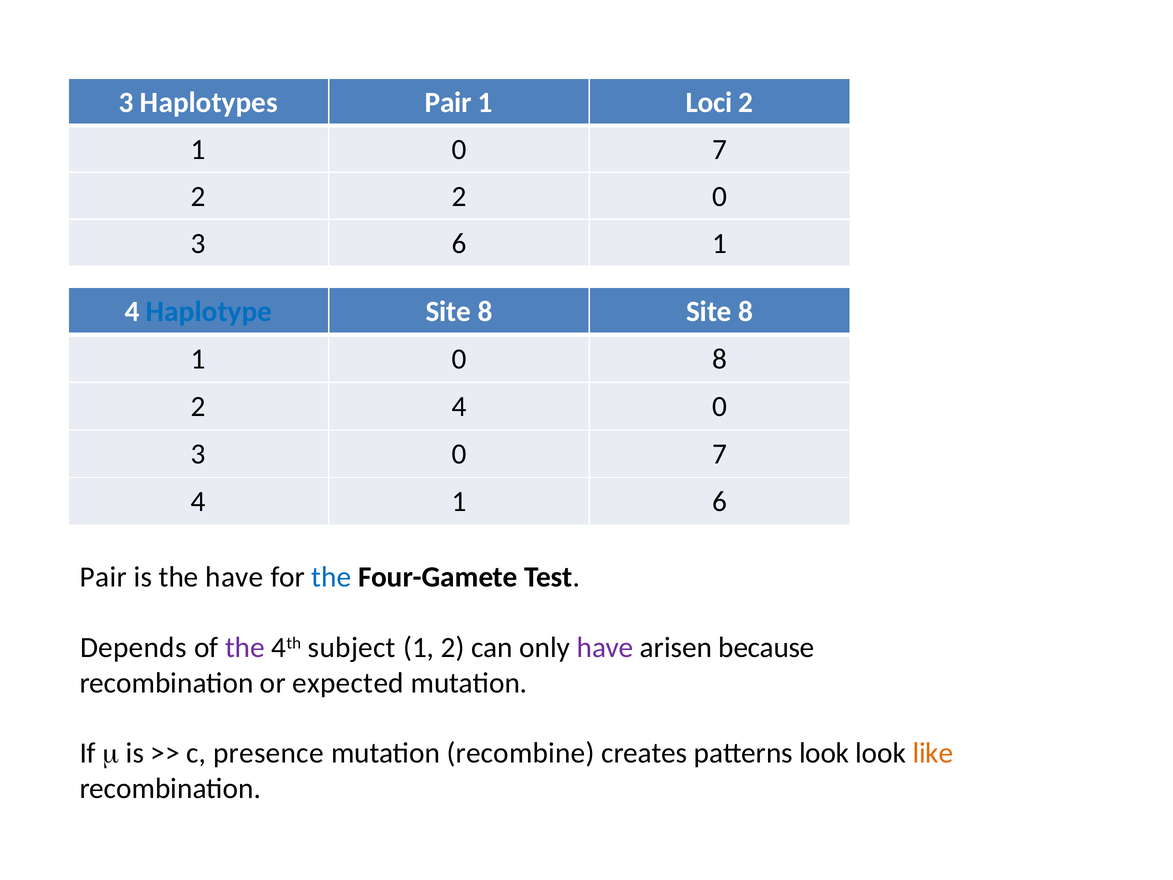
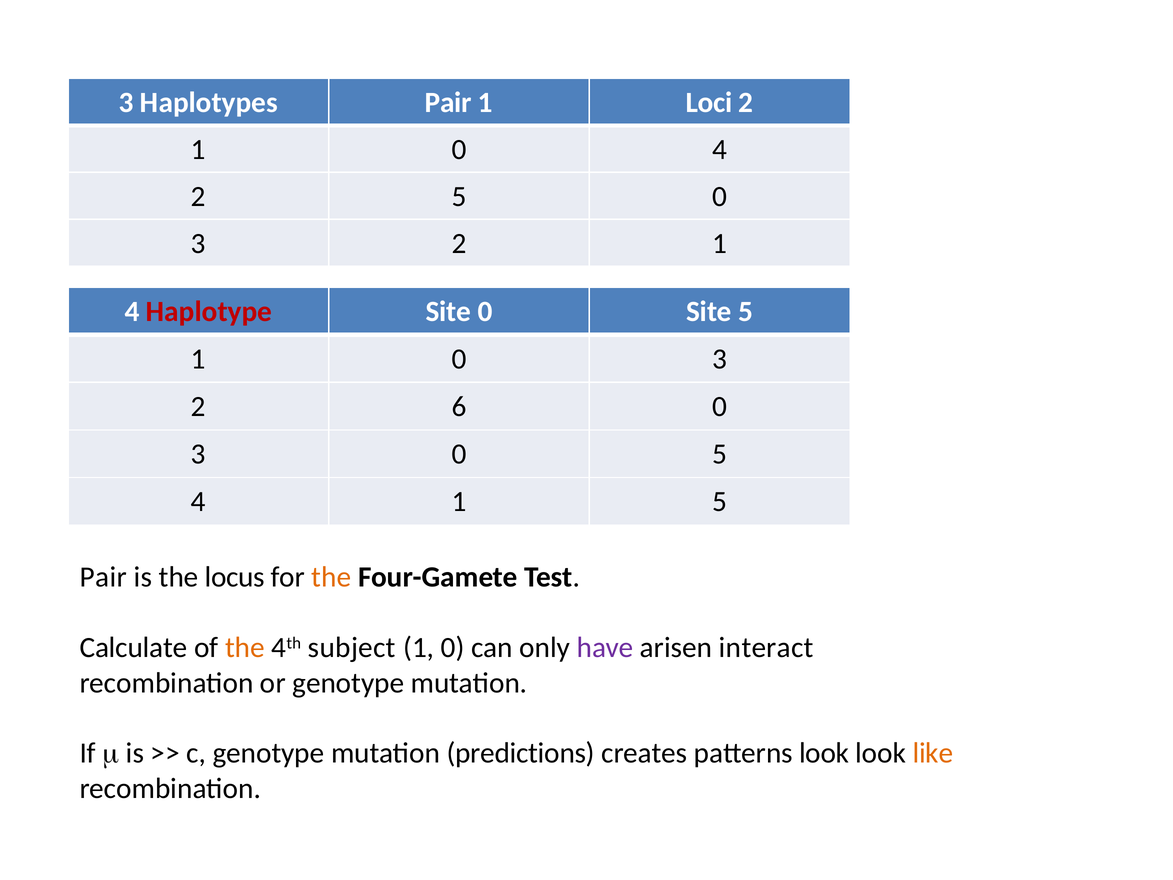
1 0 7: 7 -> 4 (720, 150)
2 2: 2 -> 5 (459, 196)
6: 6 -> 2 (459, 243)
Haplotype colour: blue -> red (209, 311)
8: 8 -> 0 (485, 311)
8: 8 -> 5 (746, 311)
1 0 8: 8 -> 3 (720, 359)
2 4: 4 -> 6 (459, 406)
3 0 7: 7 -> 5 (720, 454)
1 6: 6 -> 5 (720, 502)
the have: have -> locus (235, 577)
the colour: blue -> orange (331, 577)
Depends: Depends -> Calculate (134, 648)
the colour: purple -> orange (245, 648)
2: 2 -> 0 (453, 648)
because: because -> interact (766, 648)
or expected: expected -> genotype (348, 683)
c presence: presence -> genotype (269, 753)
recombine: recombine -> predictions (521, 753)
